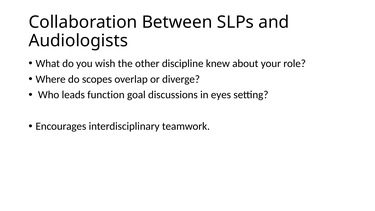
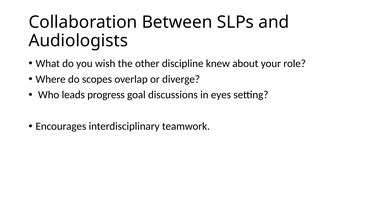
function: function -> progress (106, 95)
